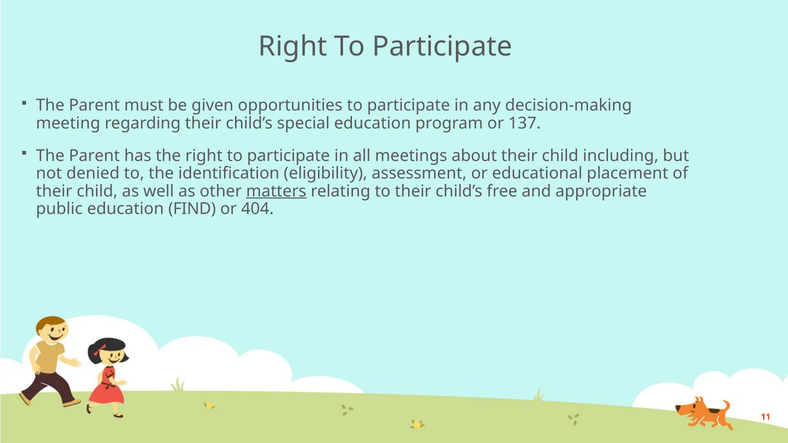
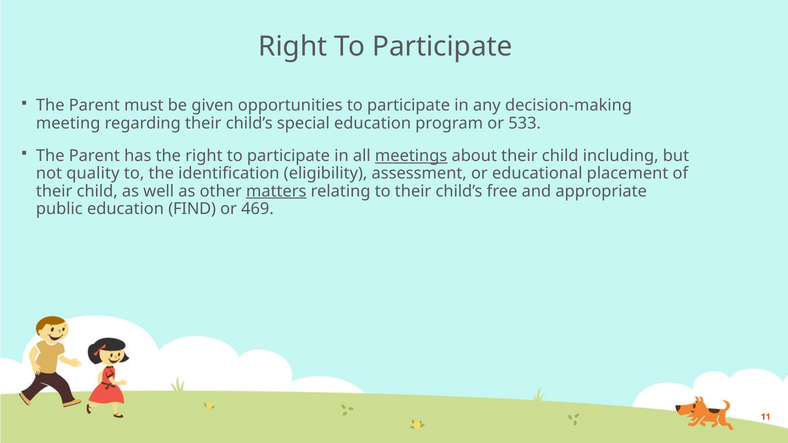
137: 137 -> 533 (525, 123)
meetings underline: none -> present (411, 156)
denied: denied -> quality (93, 174)
404: 404 -> 469 (257, 209)
